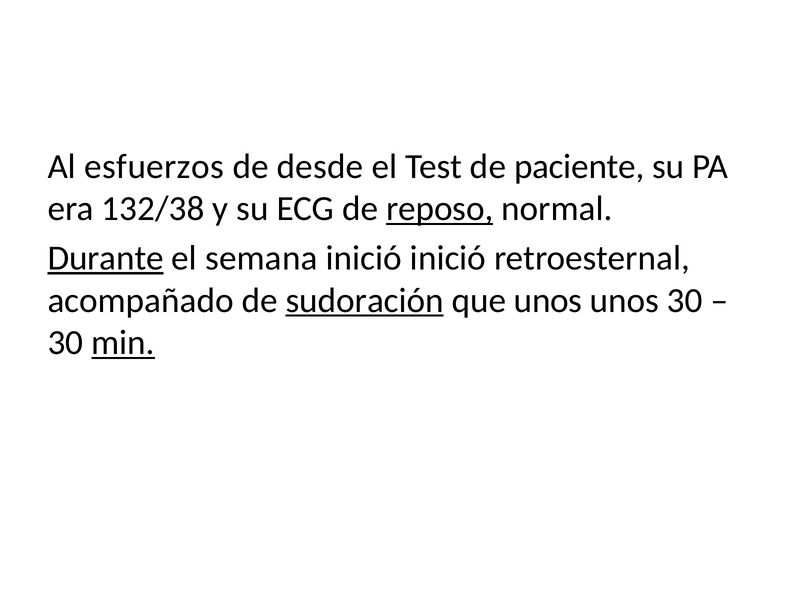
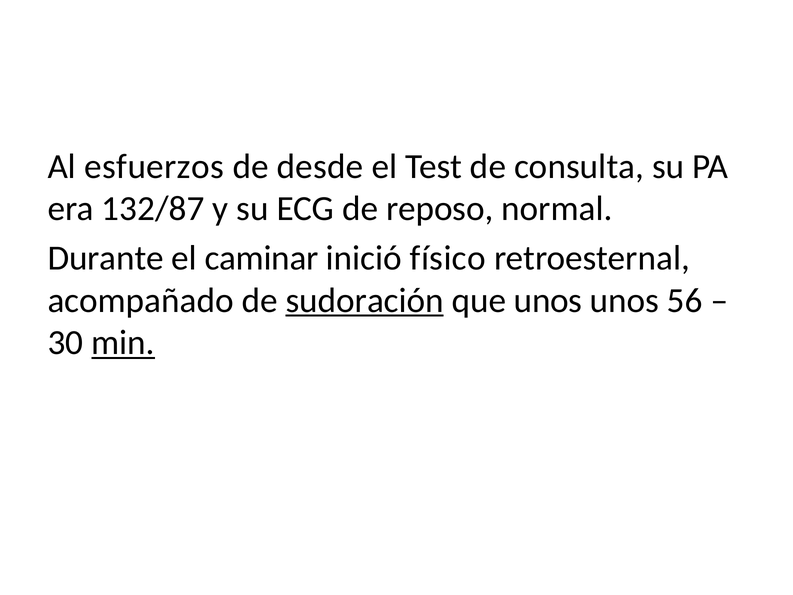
paciente: paciente -> consulta (579, 166)
132/38: 132/38 -> 132/87 (153, 209)
reposo underline: present -> none (440, 209)
Durante underline: present -> none (106, 258)
semana: semana -> caminar (262, 258)
inició inició: inició -> físico (448, 258)
unos 30: 30 -> 56 (685, 300)
